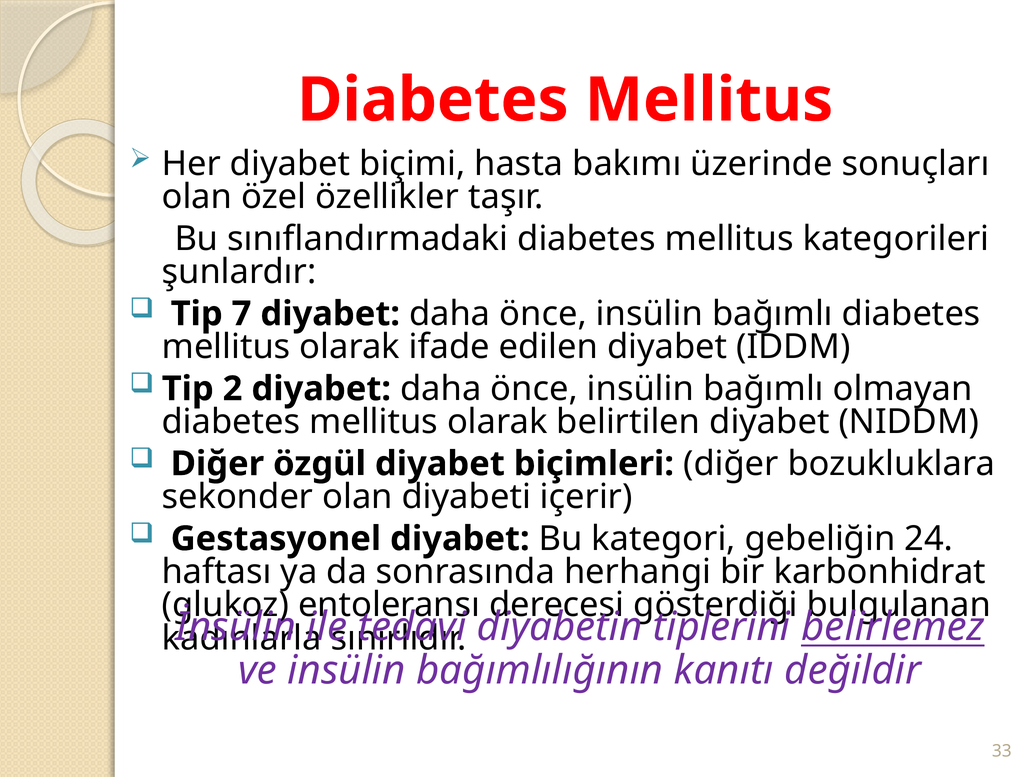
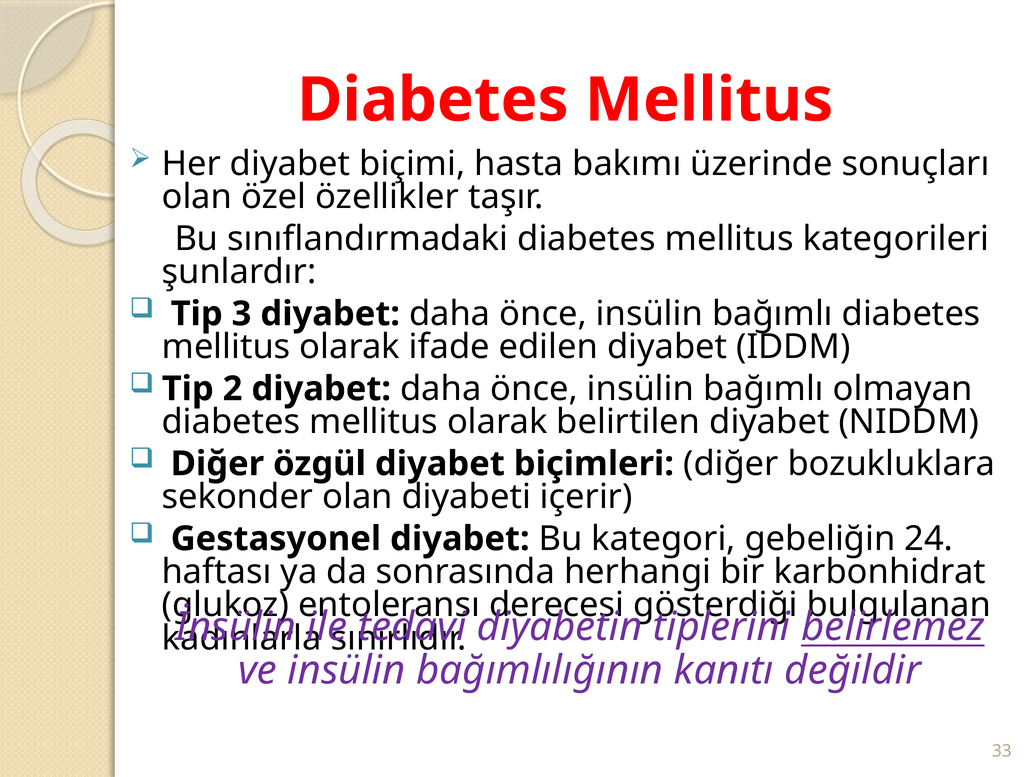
7: 7 -> 3 (242, 314)
